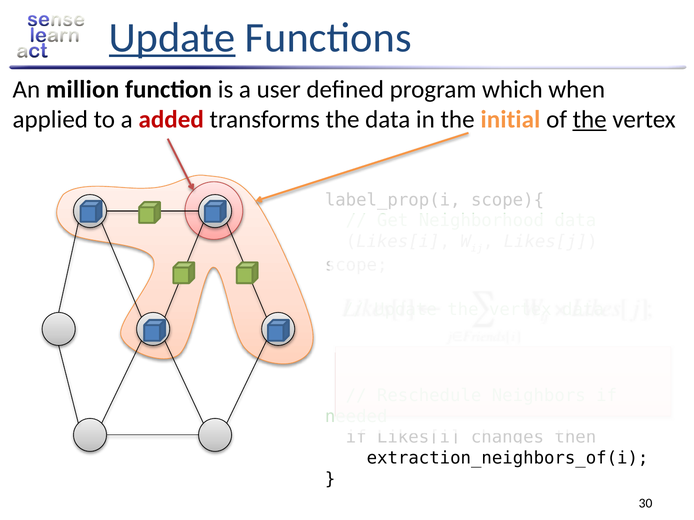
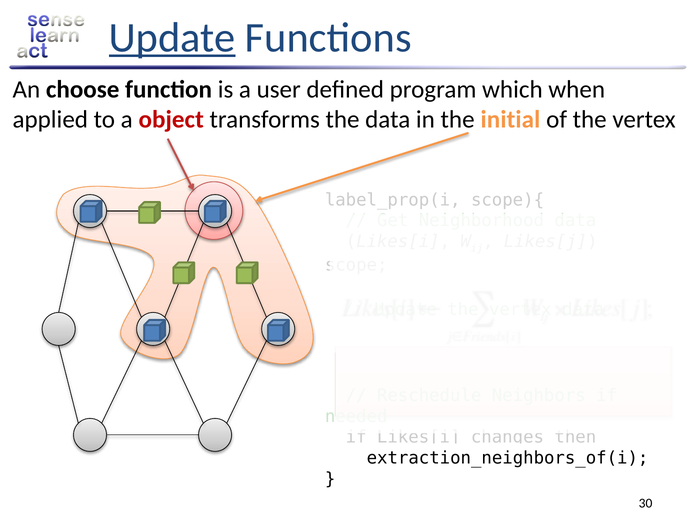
million: million -> choose (83, 90)
added: added -> object (171, 120)
the underline: present -> none (590, 120)
